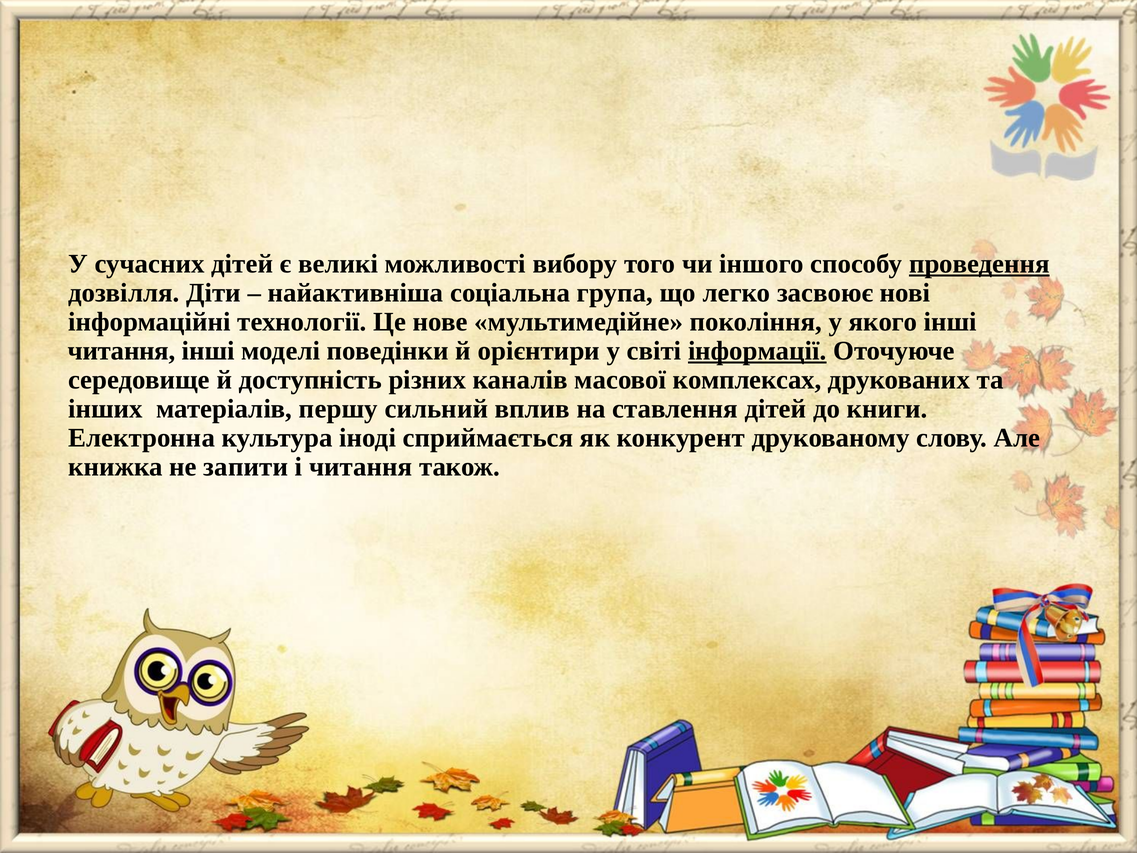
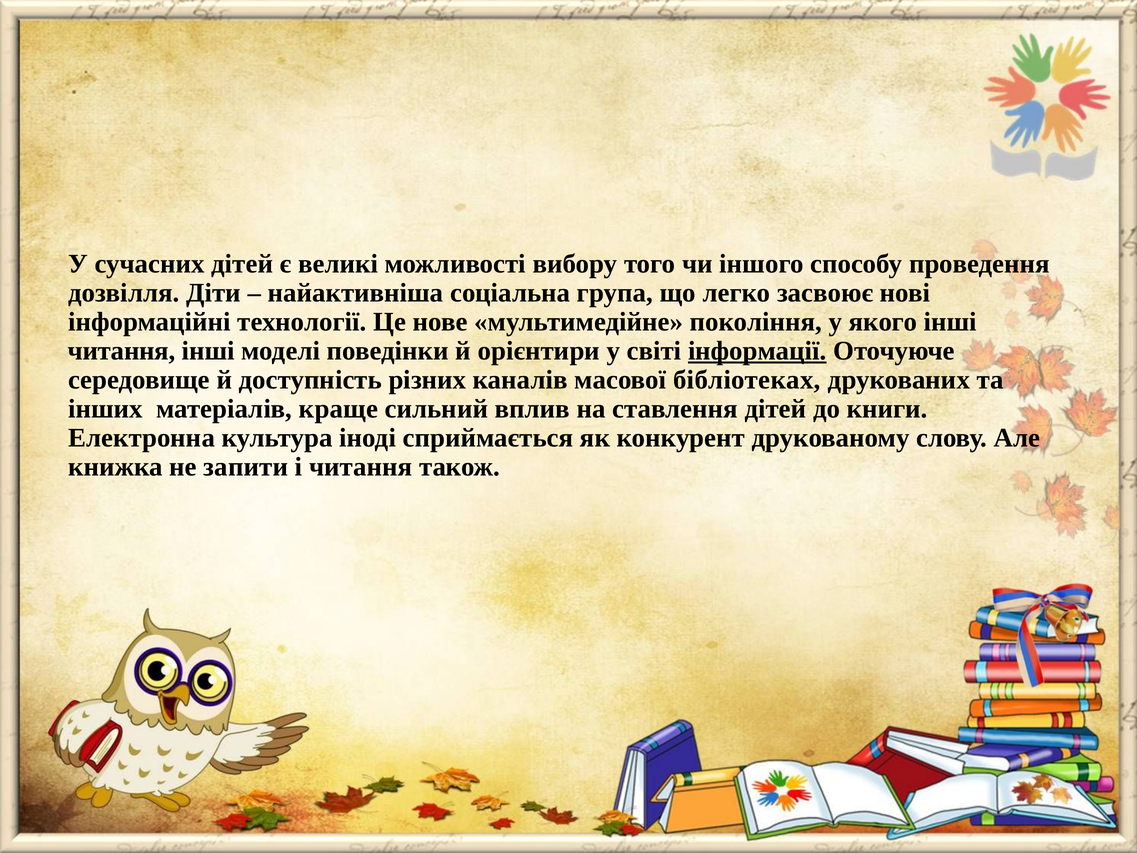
проведення underline: present -> none (979, 264)
комплексах: комплексах -> бібліотеках (747, 380)
першу: першу -> краще (338, 409)
